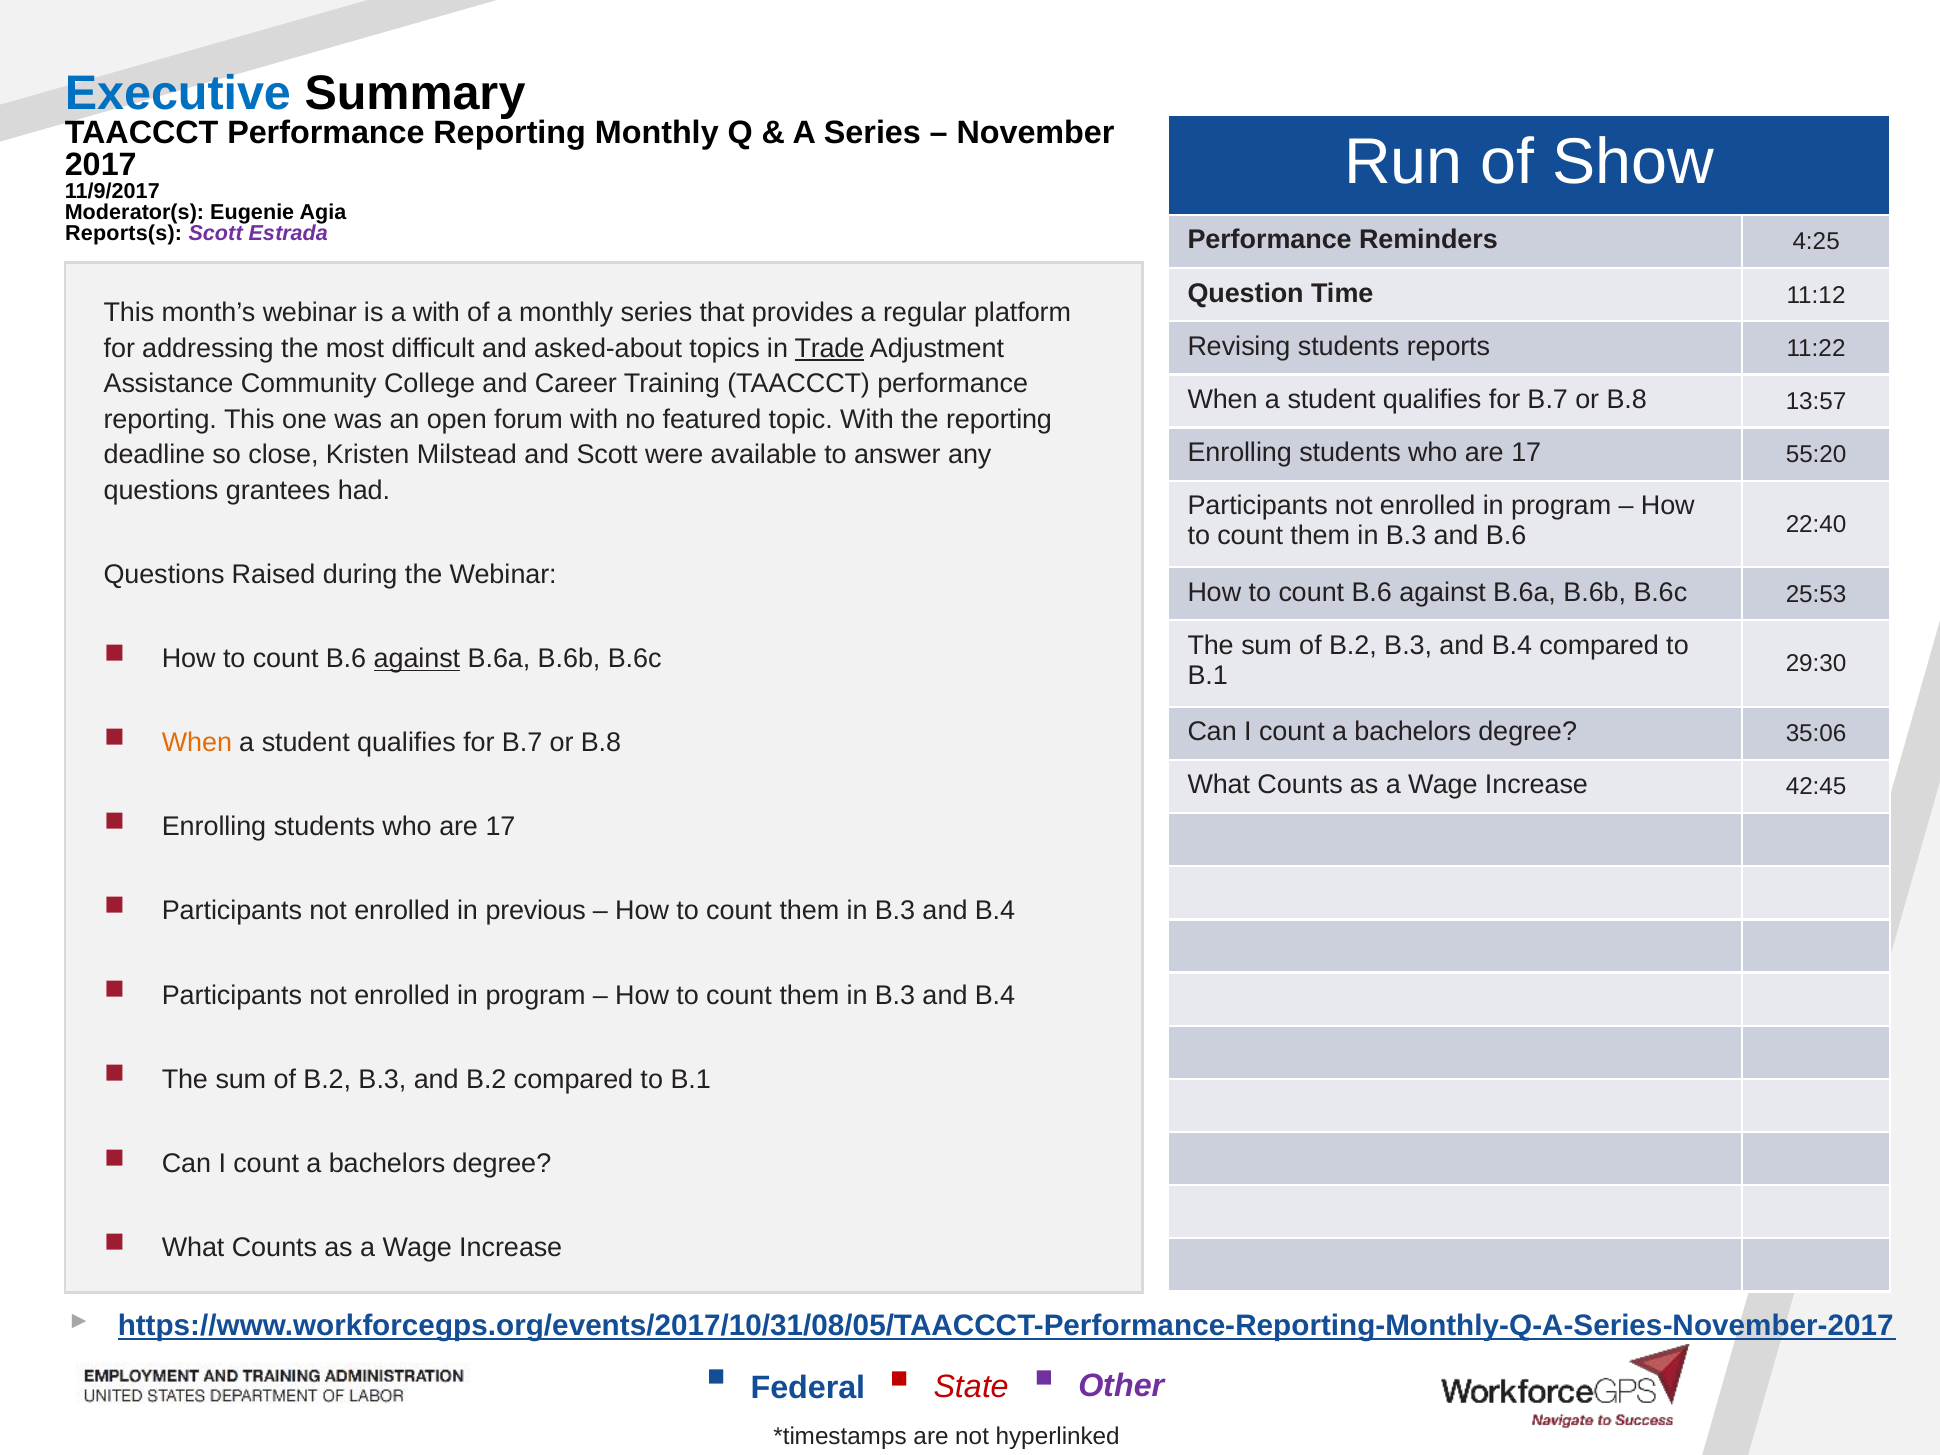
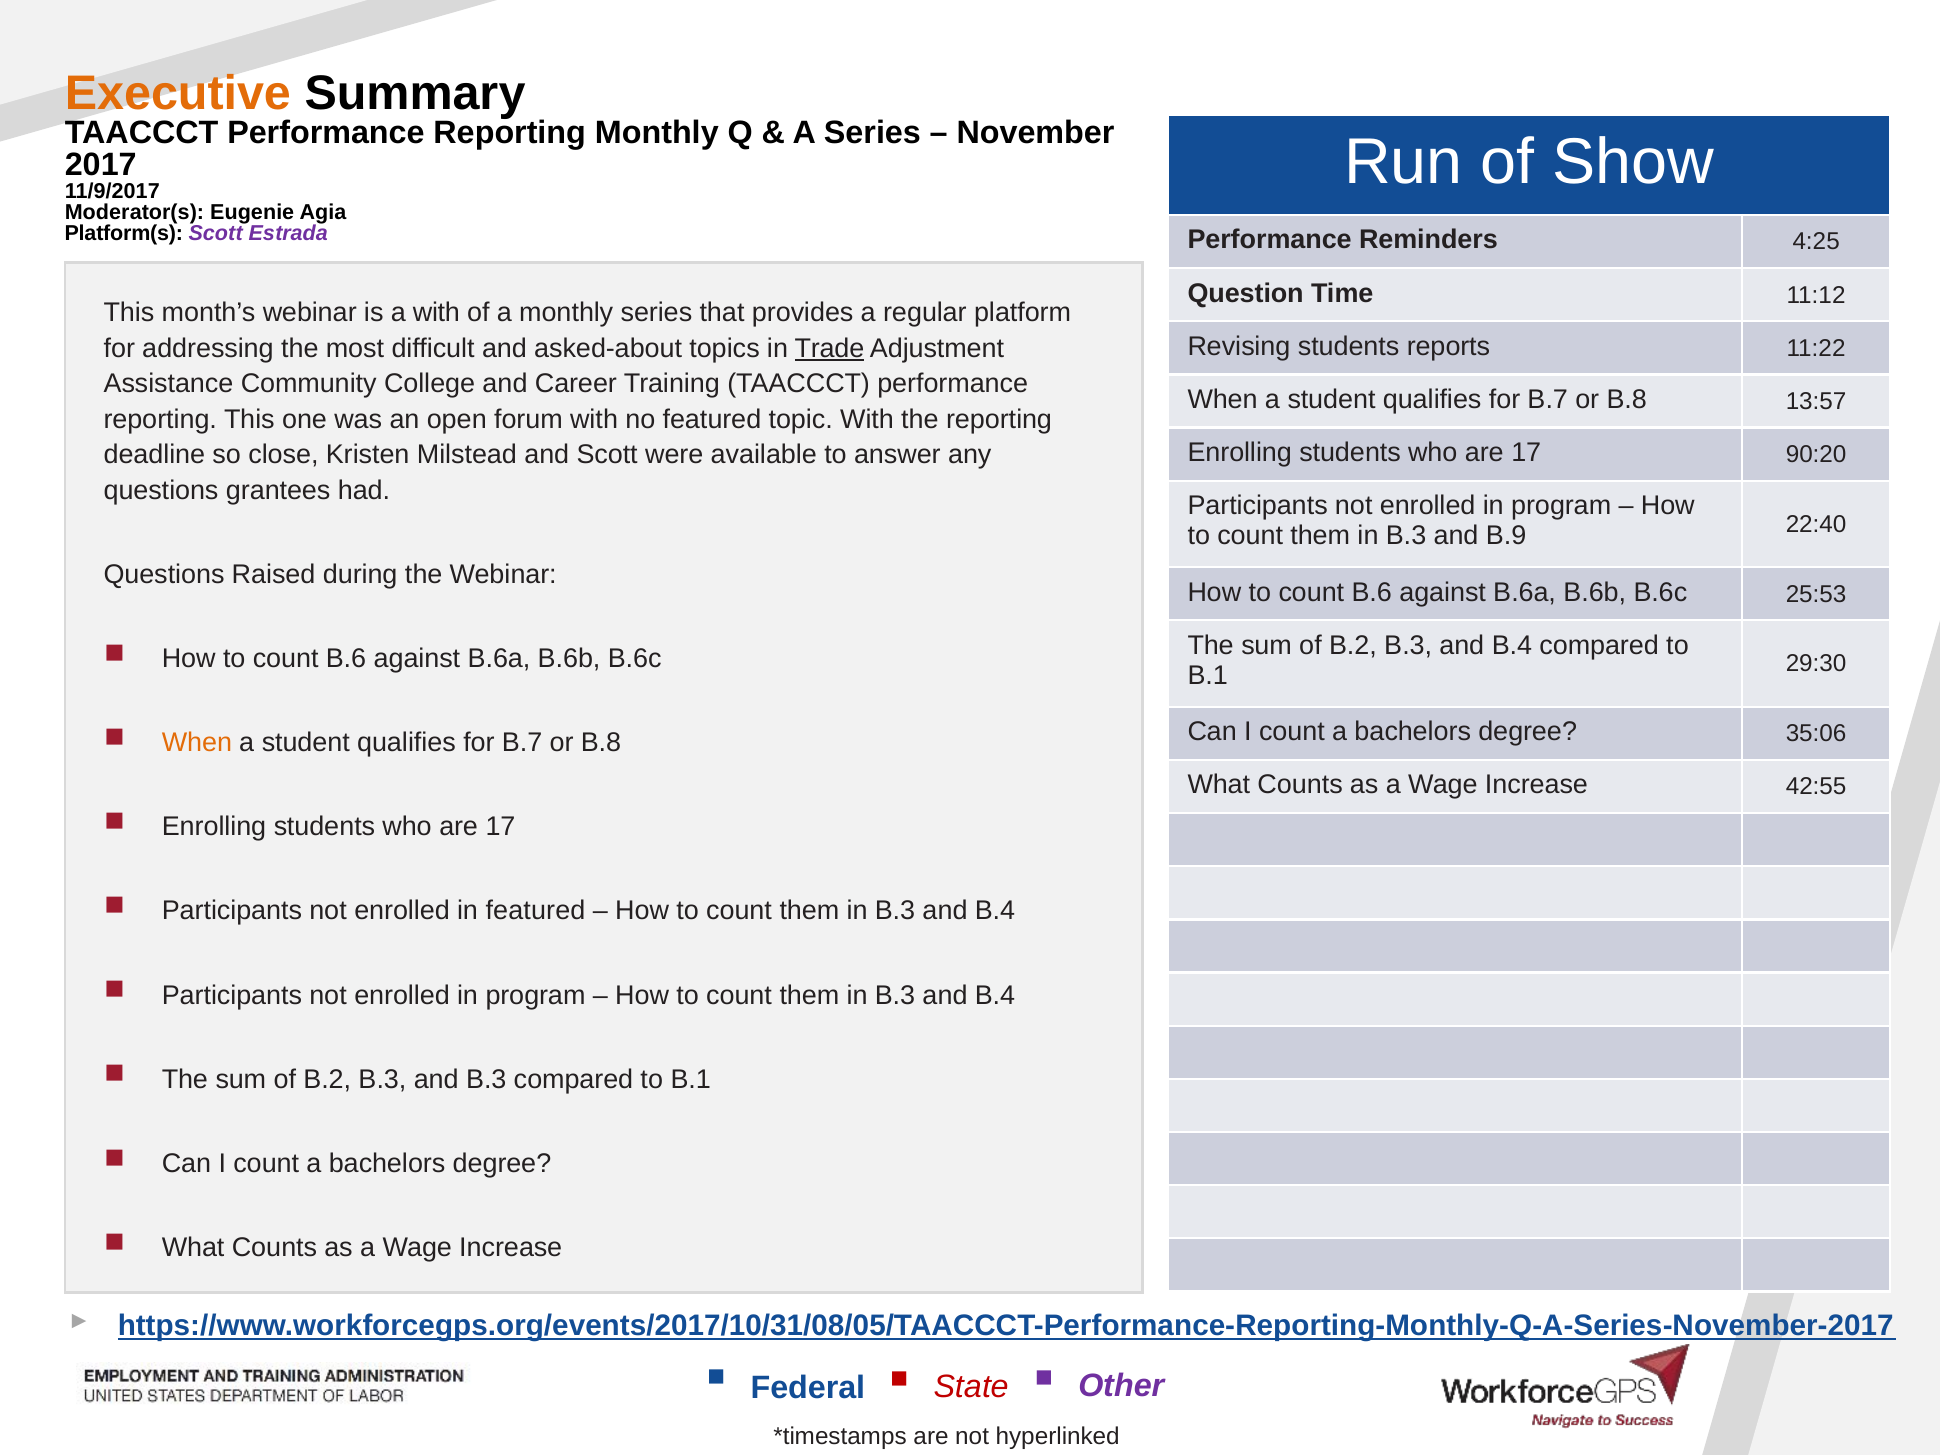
Executive colour: blue -> orange (178, 93)
Reports(s: Reports(s -> Platform(s (124, 233)
55:20: 55:20 -> 90:20 (1816, 455)
and B.6: B.6 -> B.9 (1506, 536)
against underline: present -> none (417, 659)
42:45: 42:45 -> 42:55 (1816, 787)
in previous: previous -> featured (536, 911)
and B.2: B.2 -> B.3 (486, 1079)
